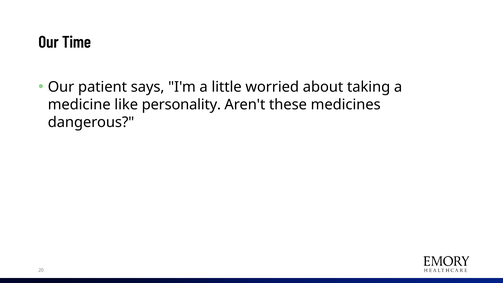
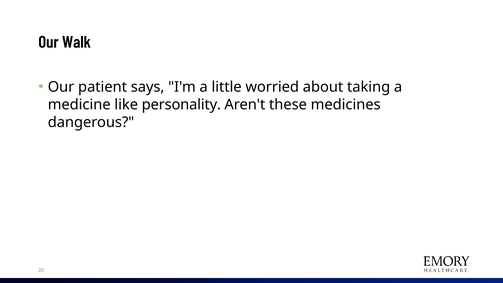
Time: Time -> Walk (76, 42)
